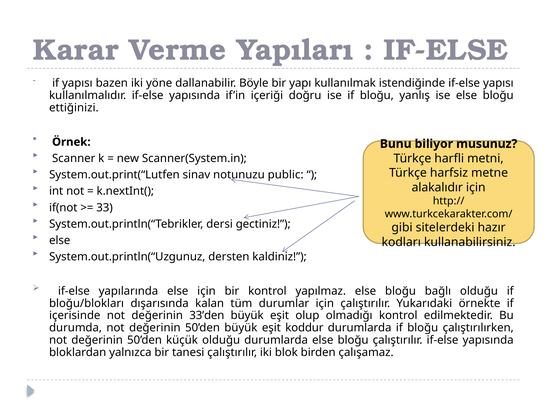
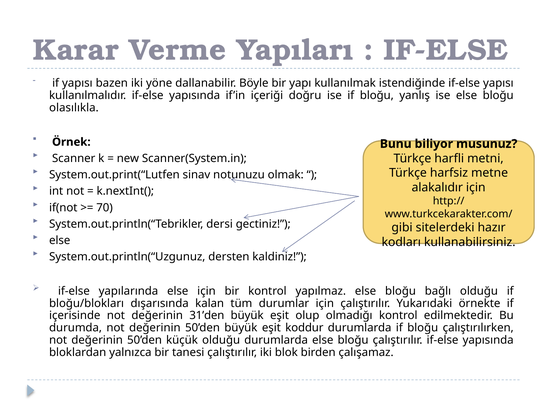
ettiğinizi: ettiğinizi -> olasılıkla (74, 108)
public: public -> olmak (286, 175)
33: 33 -> 70 (105, 208)
33’den: 33’den -> 31’den (207, 316)
